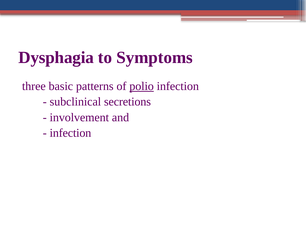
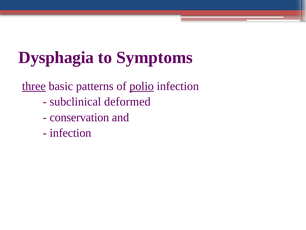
three underline: none -> present (34, 86)
secretions: secretions -> deformed (127, 102)
involvement: involvement -> conservation (79, 117)
